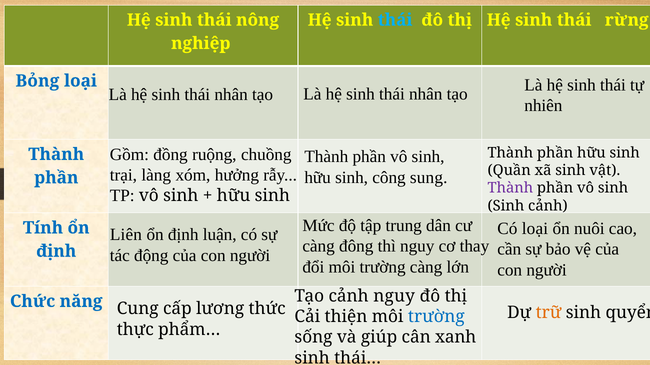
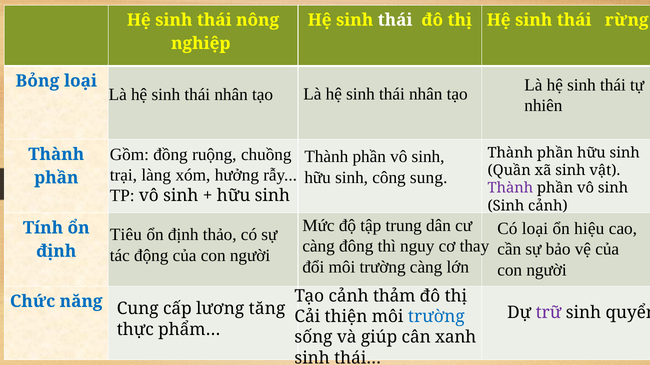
thái colour: light blue -> white (395, 20)
nuôi: nuôi -> hiệu (589, 229)
Liên: Liên -> Tiêu (126, 235)
luận: luận -> thảo (220, 235)
cảnh nguy: nguy -> thảm (394, 296)
thức: thức -> tăng (267, 309)
trữ colour: orange -> purple (549, 313)
